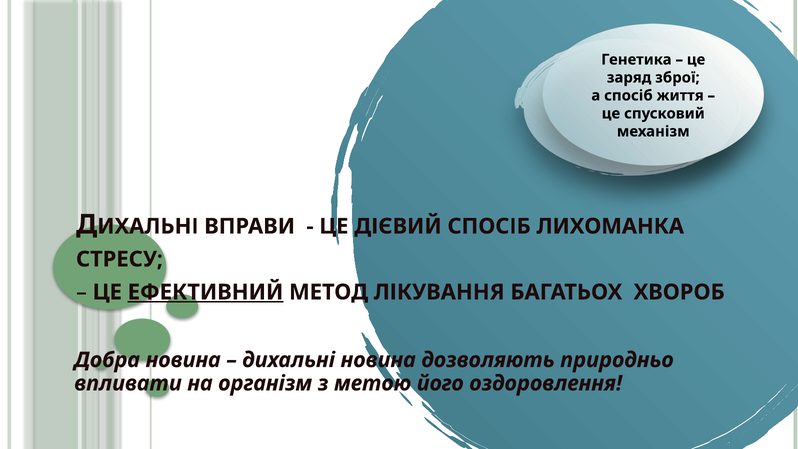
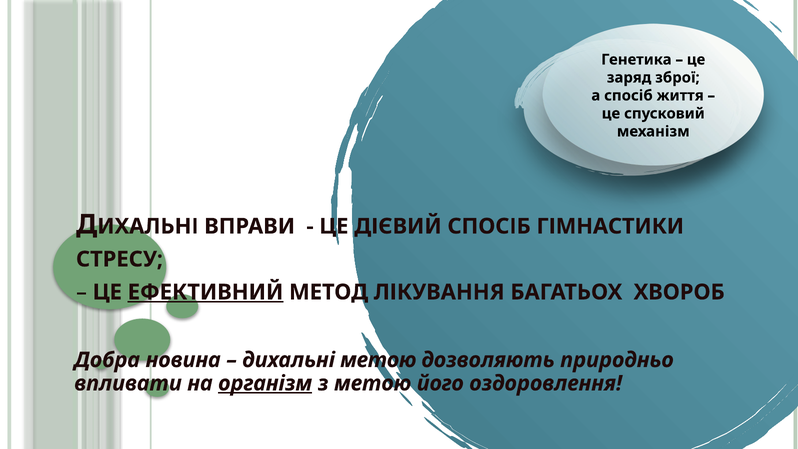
ЛИХОМАНКА: ЛИХОМАНКА -> ГІМНАСТИКИ (610, 226)
дихальні новина: новина -> метою (378, 360)
організм underline: none -> present (265, 383)
